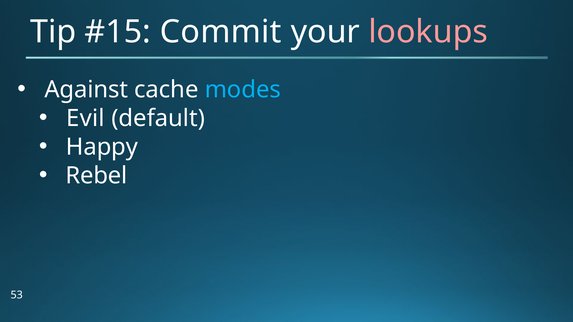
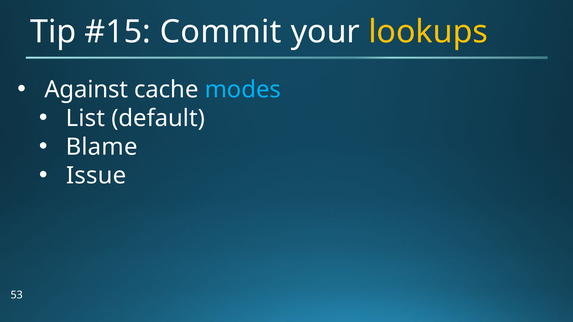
lookups colour: pink -> yellow (428, 32)
Evil: Evil -> List (85, 118)
Happy: Happy -> Blame (102, 147)
Rebel: Rebel -> Issue (96, 176)
